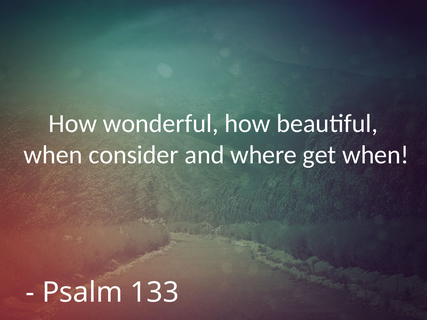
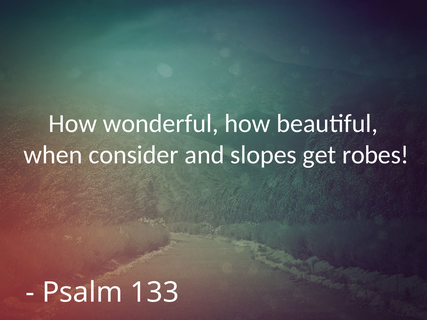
where: where -> slopes (264, 155)
get when: when -> robes (376, 155)
